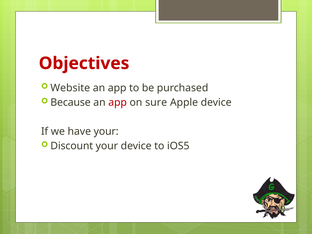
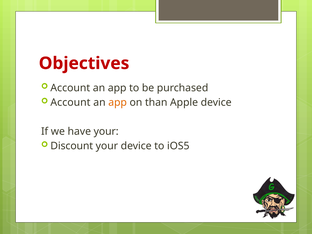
Website: Website -> Account (70, 88)
Because: Because -> Account (70, 102)
app colour: red -> orange (118, 102)
sure: sure -> than (156, 102)
